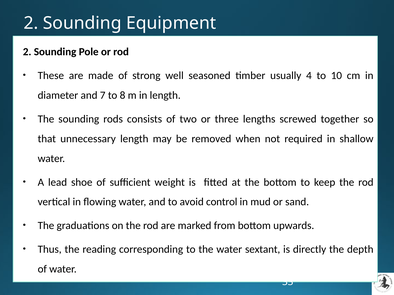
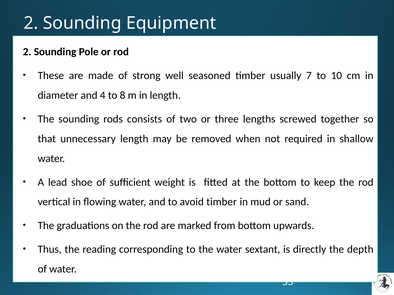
4: 4 -> 7 (309, 76)
7: 7 -> 4 (103, 95)
avoid control: control -> timber (222, 202)
